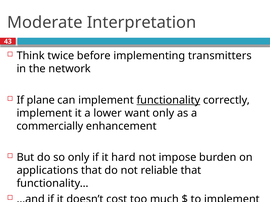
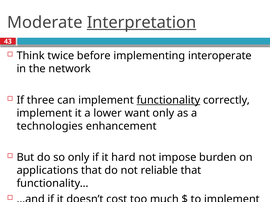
Interpretation underline: none -> present (142, 23)
transmitters: transmitters -> interoperate (220, 56)
plane: plane -> three (41, 100)
commercially: commercially -> technologies (50, 126)
